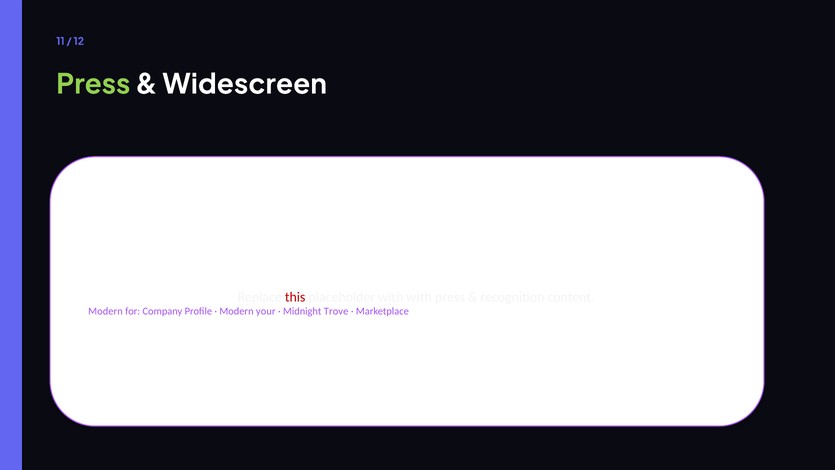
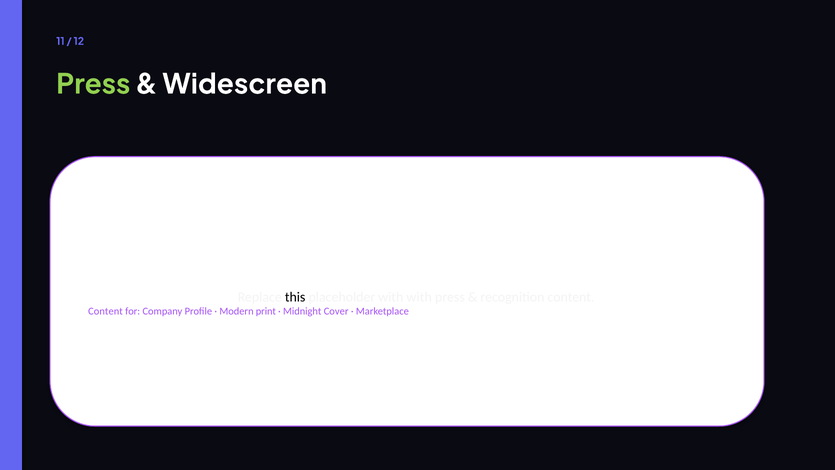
this colour: red -> black (295, 297)
Modern: Modern -> Content (106, 311)
your: your -> print (266, 311)
Trove: Trove -> Cover (336, 311)
